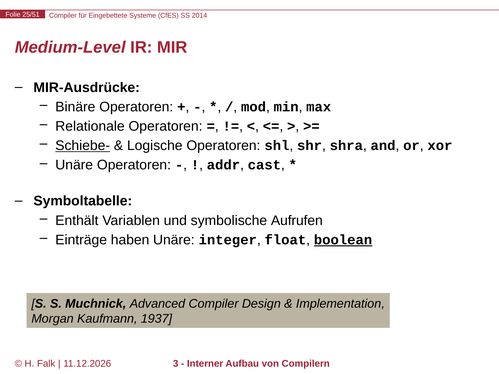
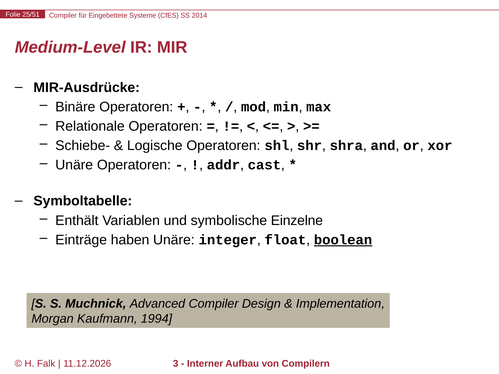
Schiebe- underline: present -> none (83, 146)
Aufrufen: Aufrufen -> Einzelne (297, 221)
1937: 1937 -> 1994 (156, 319)
